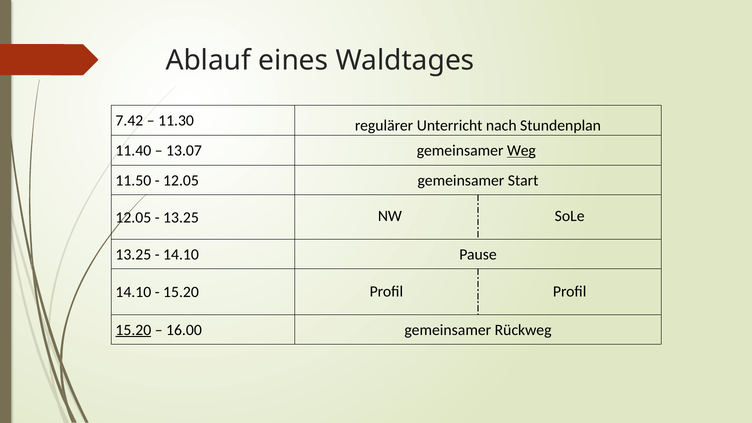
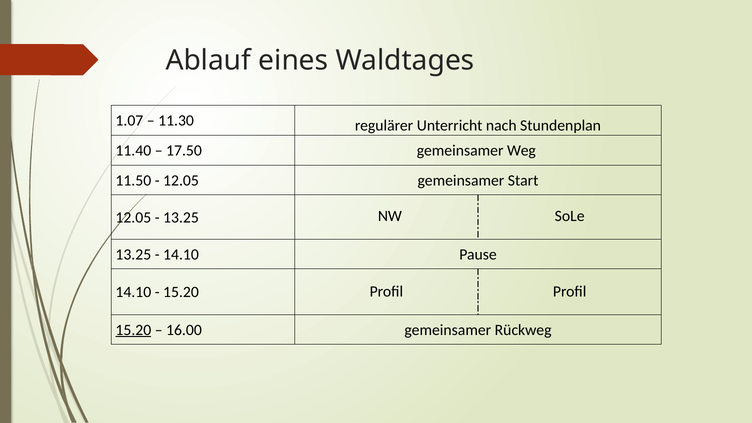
7.42: 7.42 -> 1.07 (129, 121)
13.07: 13.07 -> 17.50 (184, 151)
Weg underline: present -> none (521, 151)
